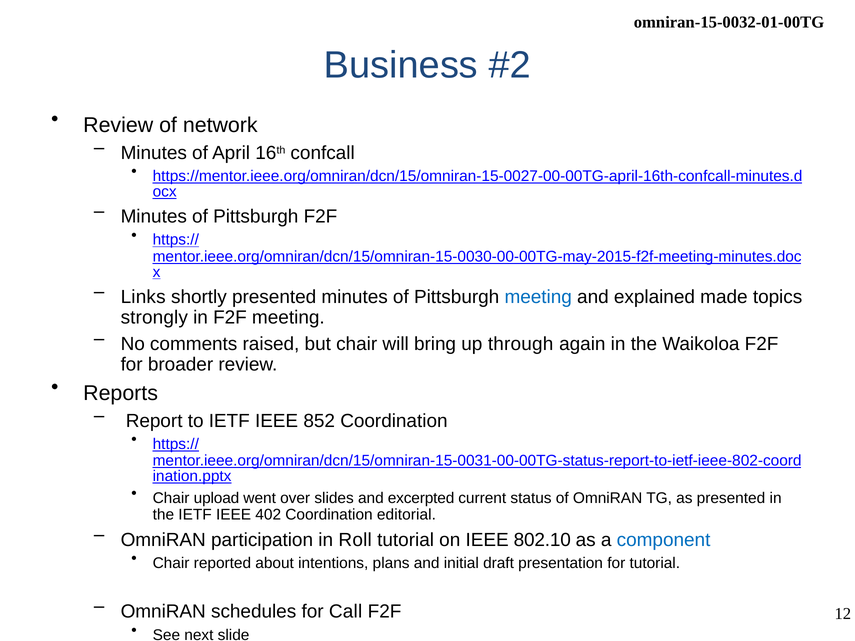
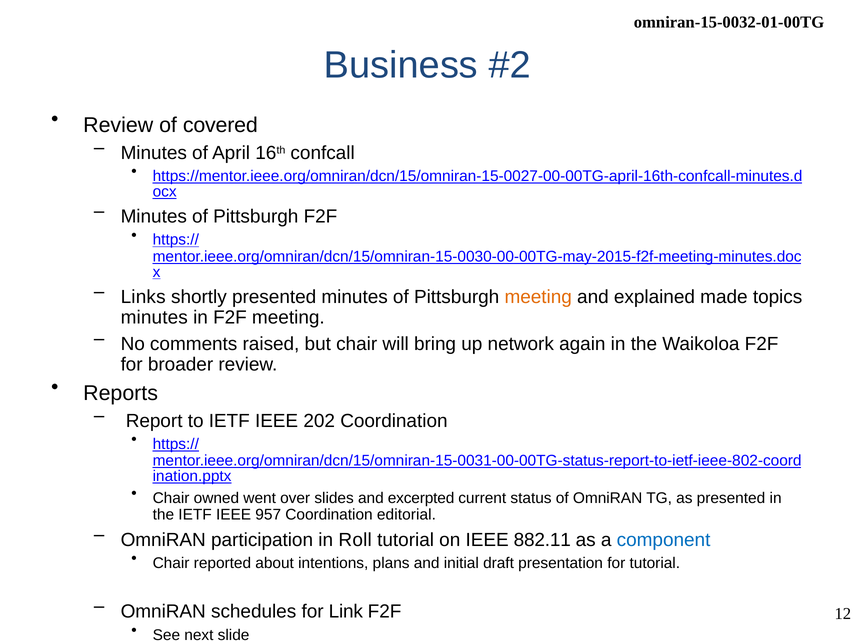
network: network -> covered (220, 125)
meeting colour: blue -> orange (538, 297)
strongly: strongly -> minutes (154, 318)
through: through -> network (521, 344)
852: 852 -> 202 (319, 421)
upload: upload -> owned (216, 498)
402: 402 -> 957 (268, 515)
802.10: 802.10 -> 882.11 (542, 540)
Call: Call -> Link (346, 612)
